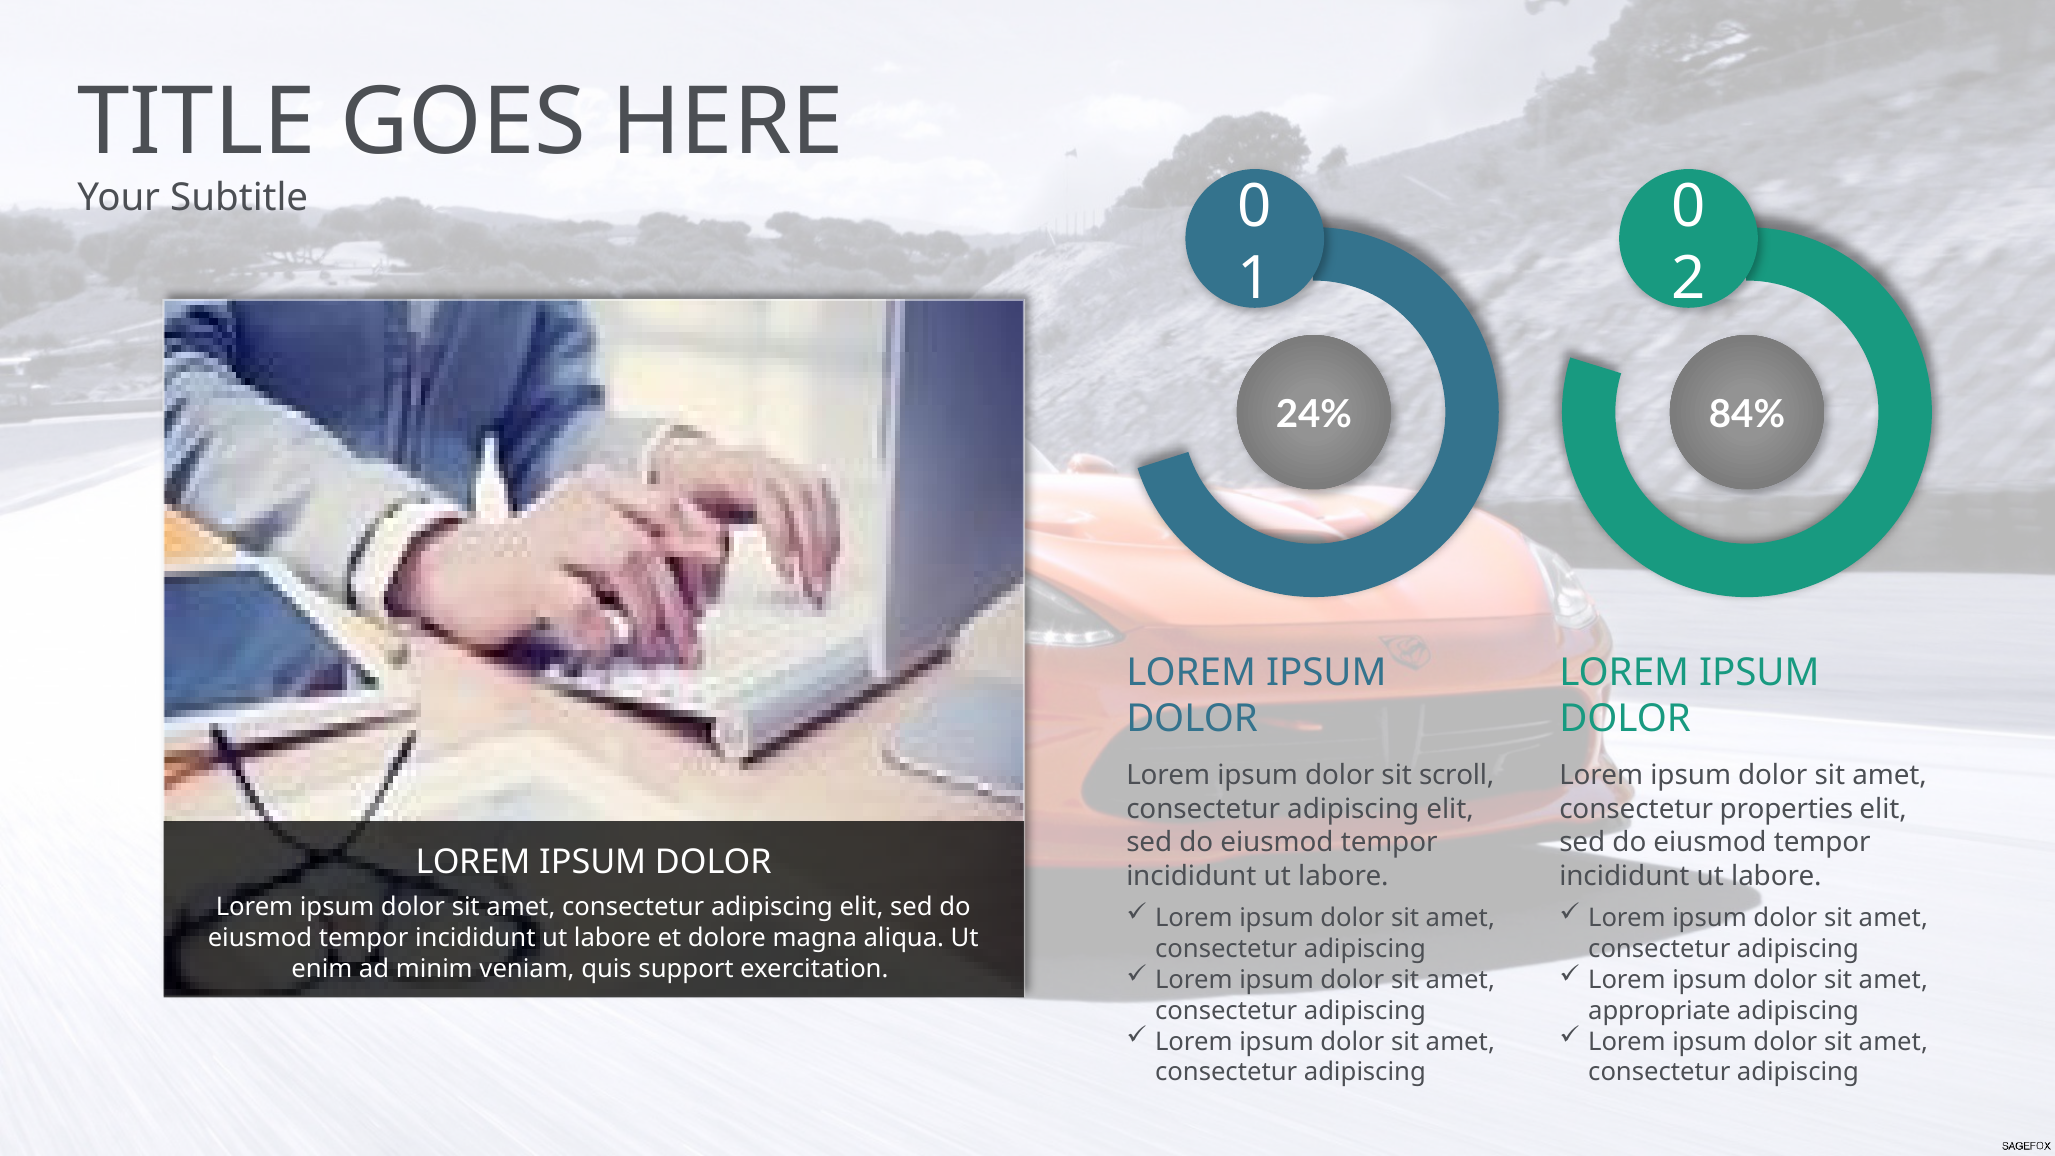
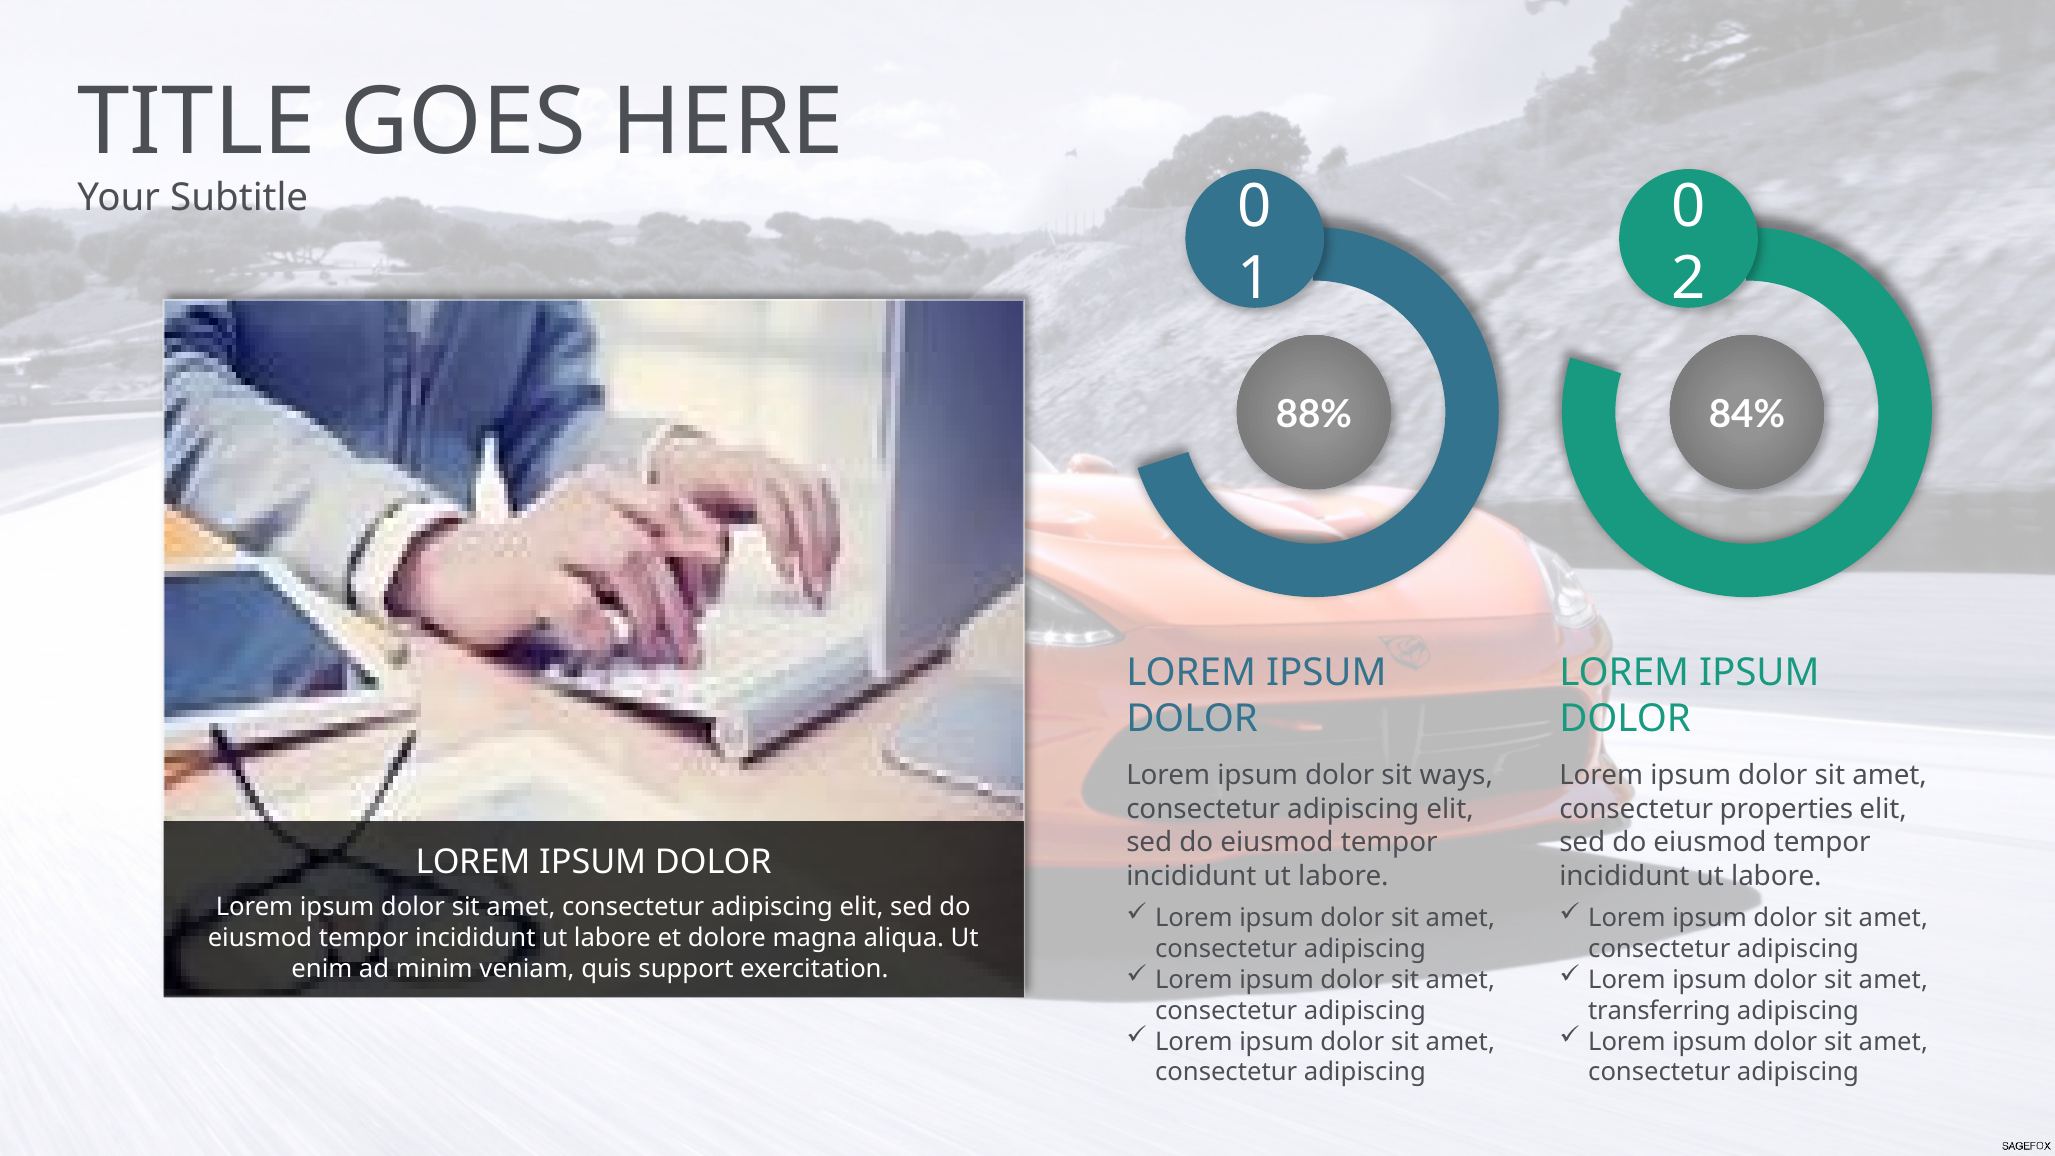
24%: 24% -> 88% (1314, 415)
scroll: scroll -> ways (1456, 776)
appropriate: appropriate -> transferring (1659, 1011)
